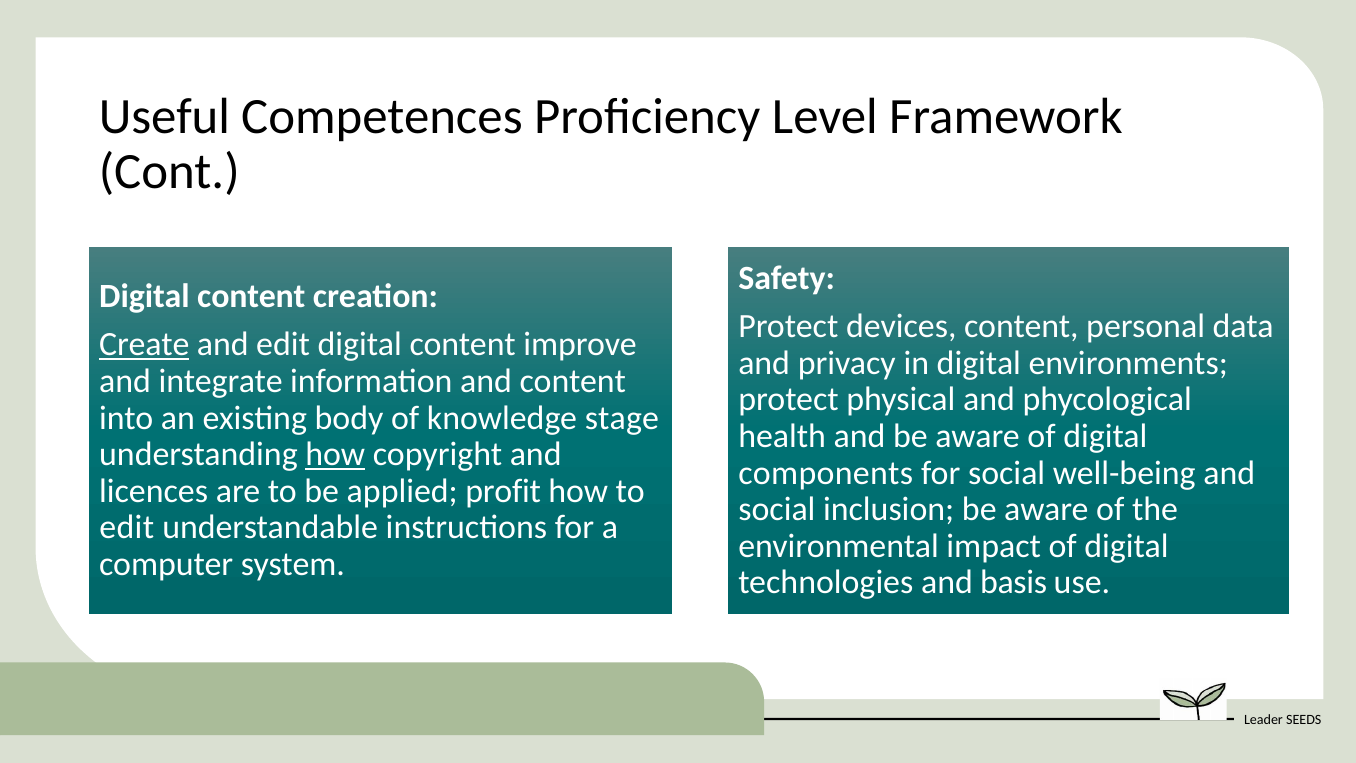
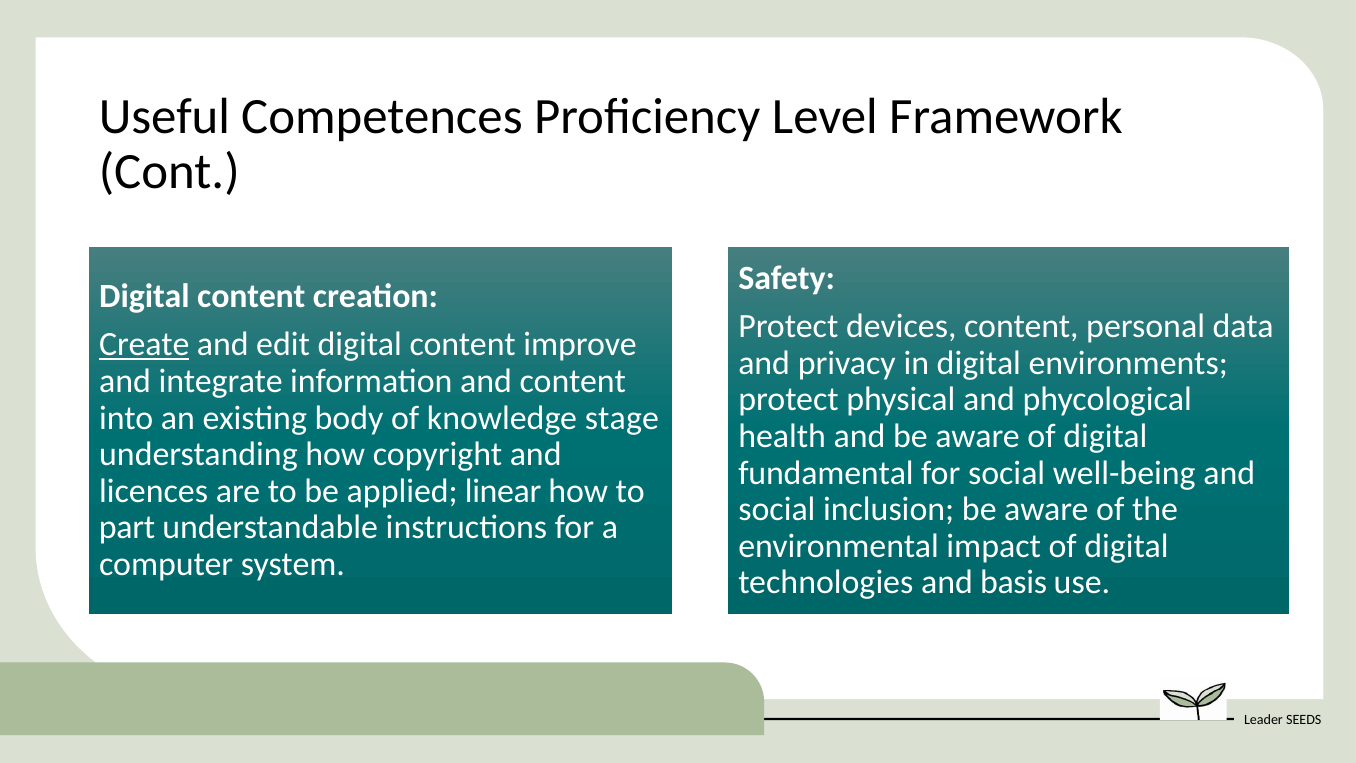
how underline: present -> none (335, 454)
components: components -> fundamental (826, 473)
profit: profit -> linear (503, 491)
edit: edit -> part (127, 528)
